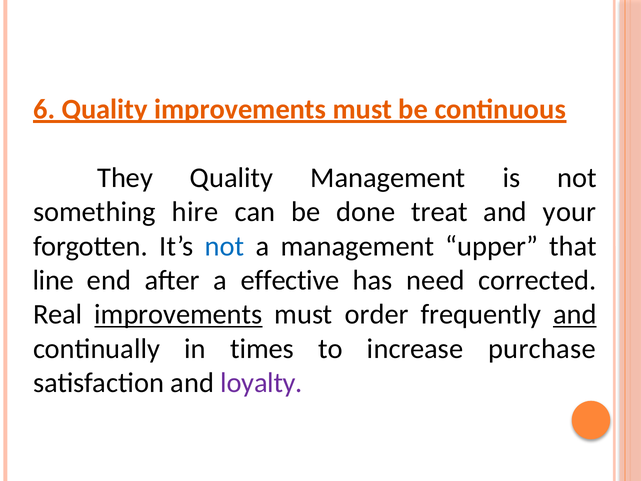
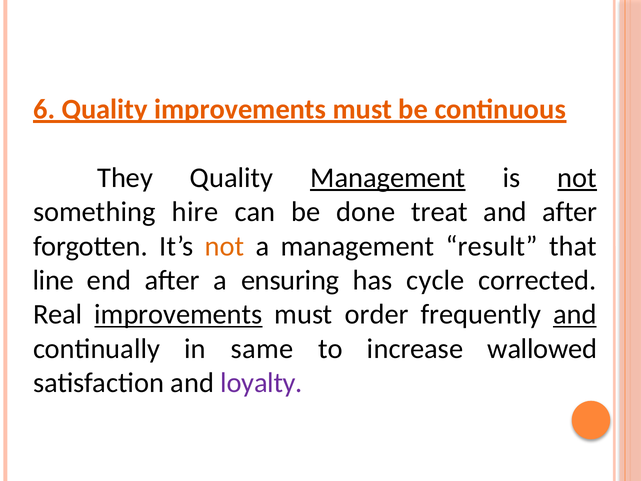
Management underline: none -> present (388, 178)
not underline: none -> present (577, 178)
and your: your -> after (570, 212)
not colour: blue -> orange (225, 246)
upper: upper -> result (492, 246)
effective: effective -> ensuring (290, 280)
need: need -> cycle (435, 280)
times: times -> same (262, 349)
purchase: purchase -> wallowed (542, 349)
